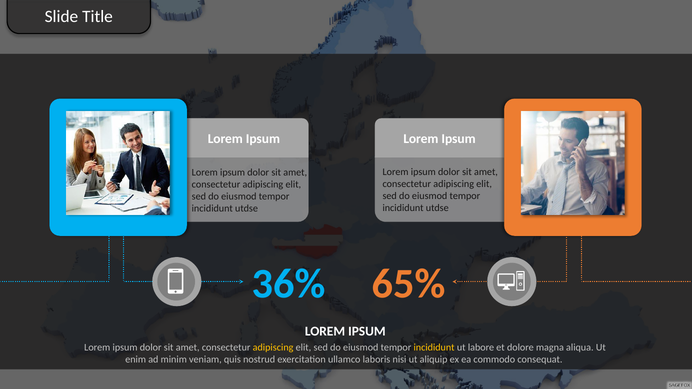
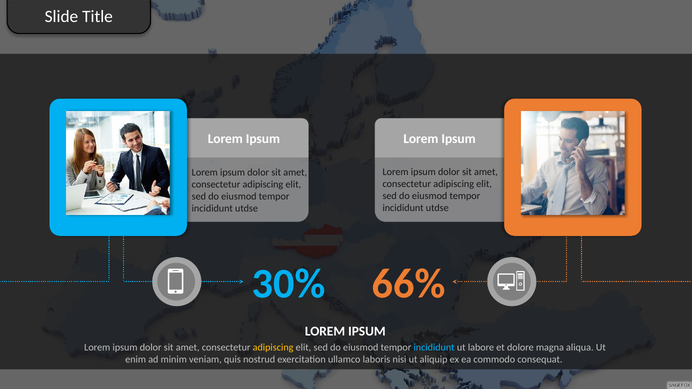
36%: 36% -> 30% (289, 284)
65%: 65% -> 66% (409, 284)
incididunt colour: yellow -> light blue (434, 347)
